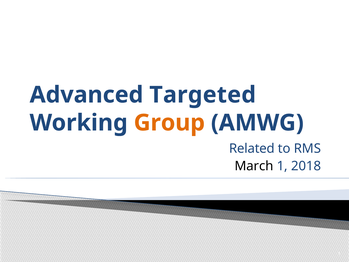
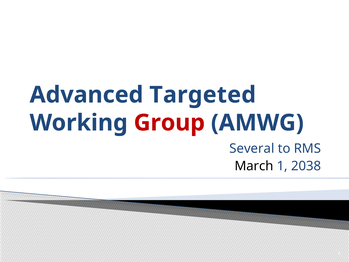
Group colour: orange -> red (169, 123)
Related: Related -> Several (252, 148)
2018: 2018 -> 2038 (306, 166)
